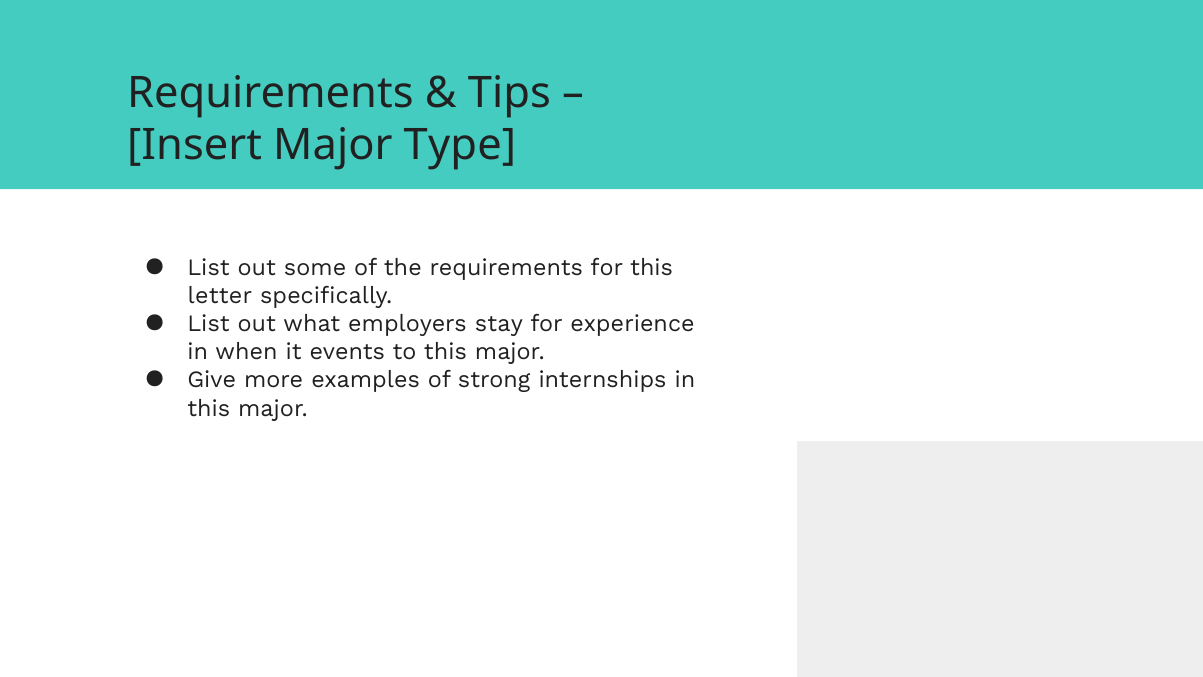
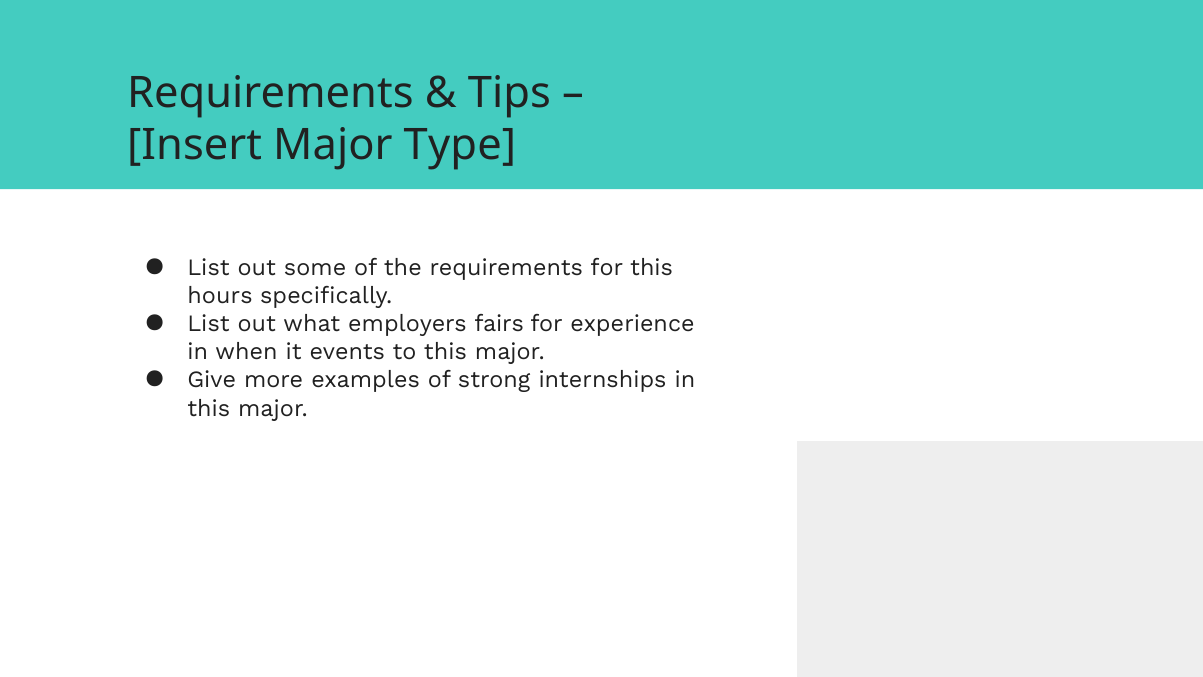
letter: letter -> hours (220, 296)
stay: stay -> fairs (499, 324)
